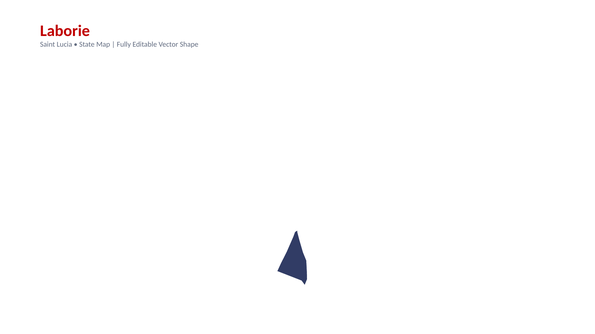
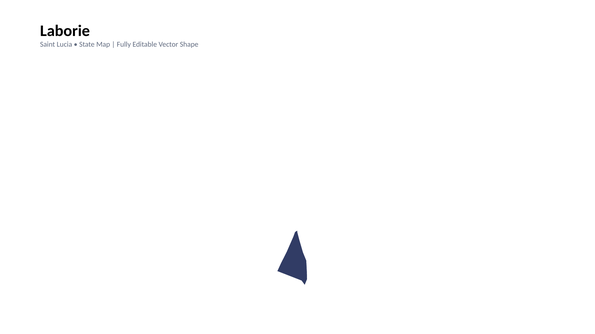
Laborie colour: red -> black (65, 31)
